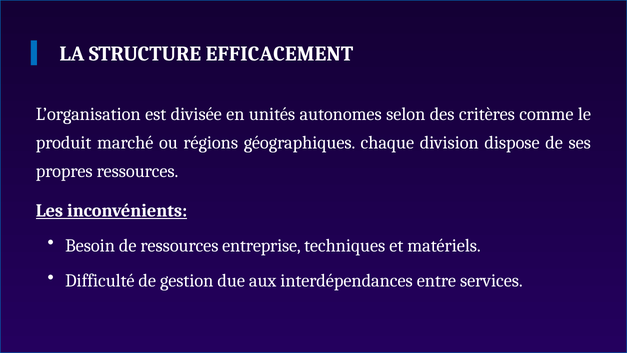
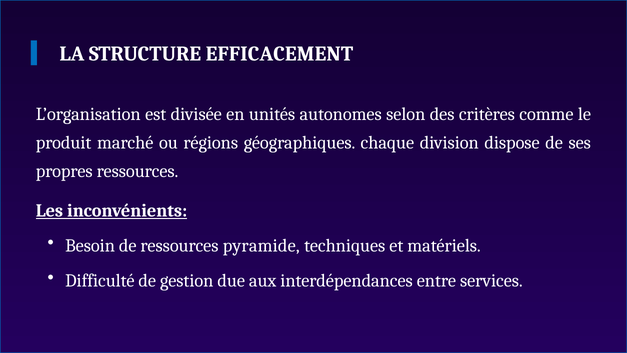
entreprise: entreprise -> pyramide (261, 245)
